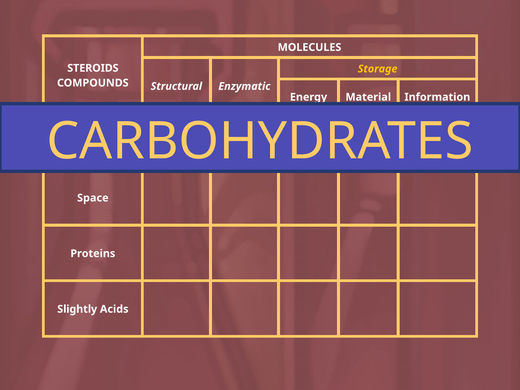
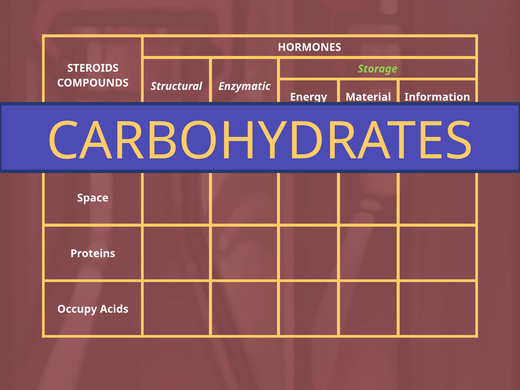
MOLECULES: MOLECULES -> HORMONES (309, 47)
Storage colour: yellow -> light green (378, 69)
Slightly: Slightly -> Occupy (77, 309)
